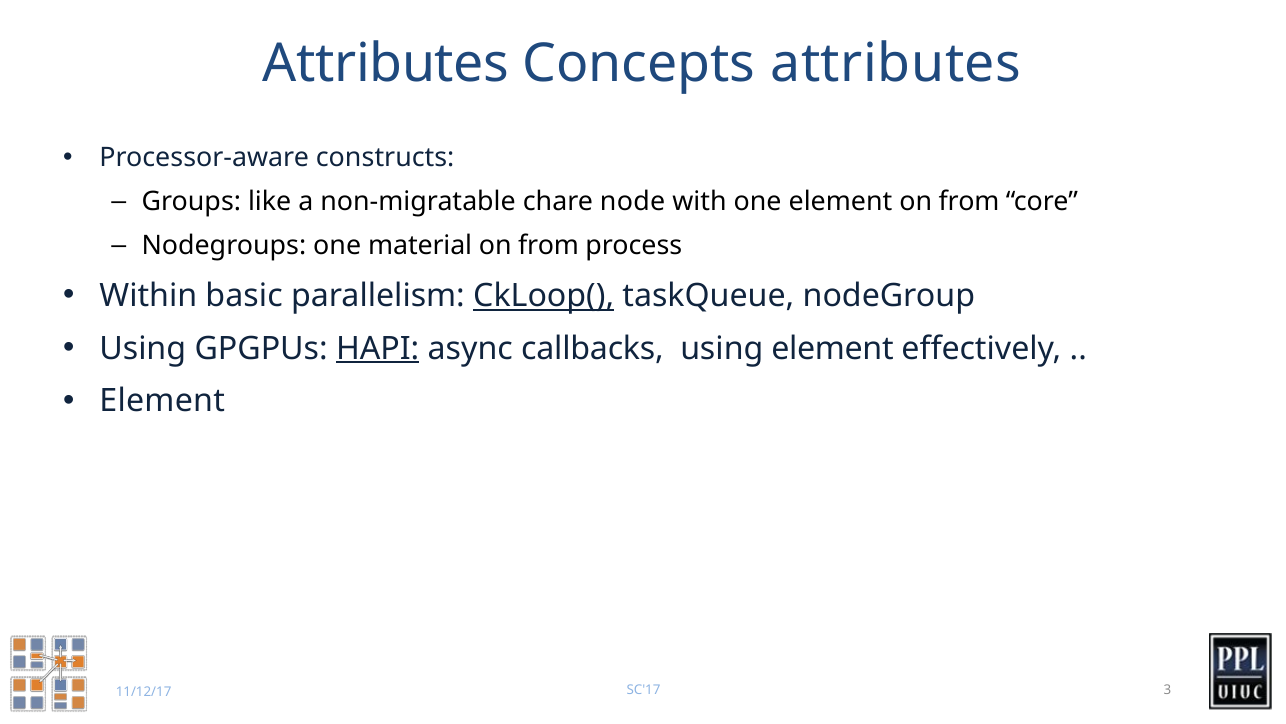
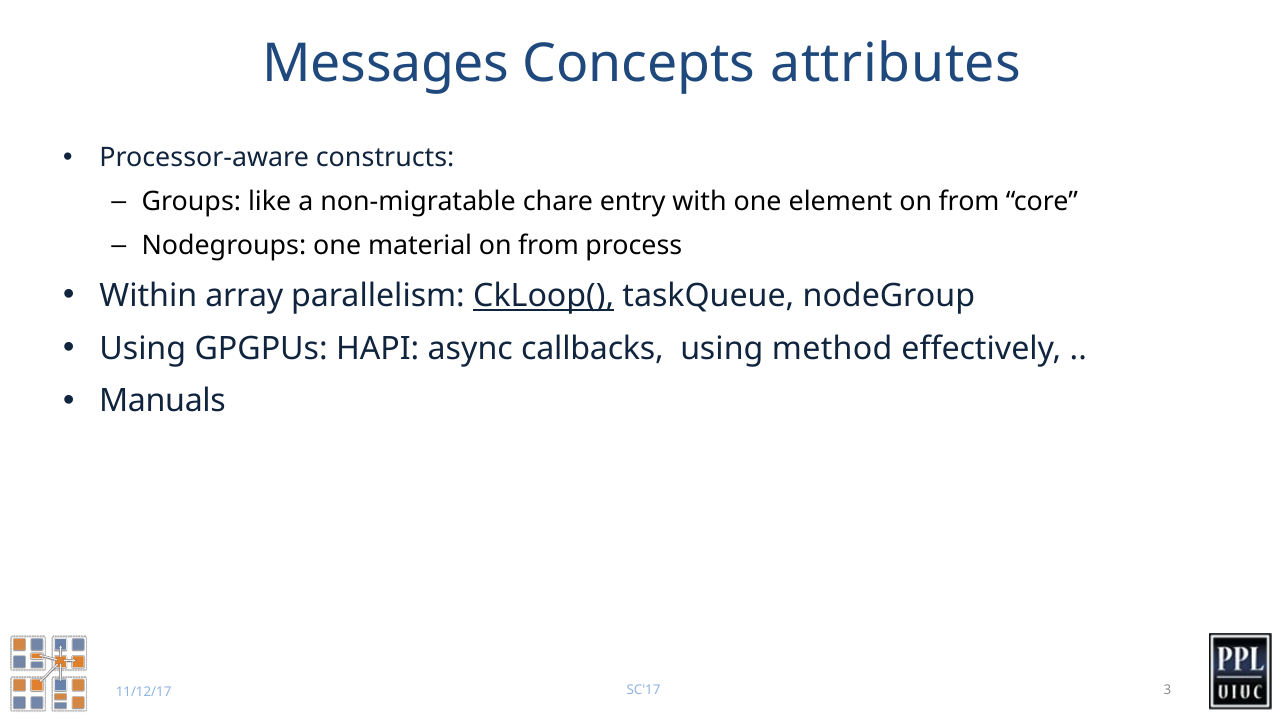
Attributes: Attributes -> Messages (386, 64)
node: node -> entry (633, 202)
basic: basic -> array (244, 296)
HAPI underline: present -> none (378, 348)
using element: element -> method (832, 348)
Element: Element -> Manuals (162, 401)
